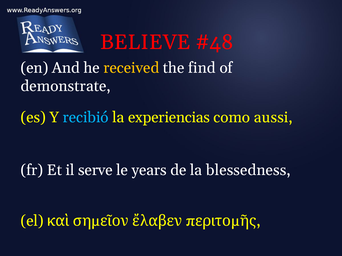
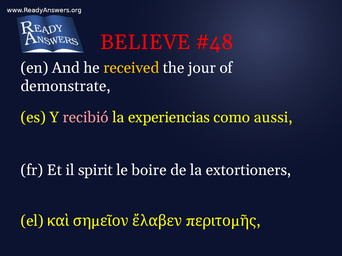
find: find -> jour (202, 68)
recibió colour: light blue -> pink (86, 118)
serve: serve -> spirit (95, 170)
years: years -> boire (149, 170)
blessedness: blessedness -> extortioners (249, 170)
